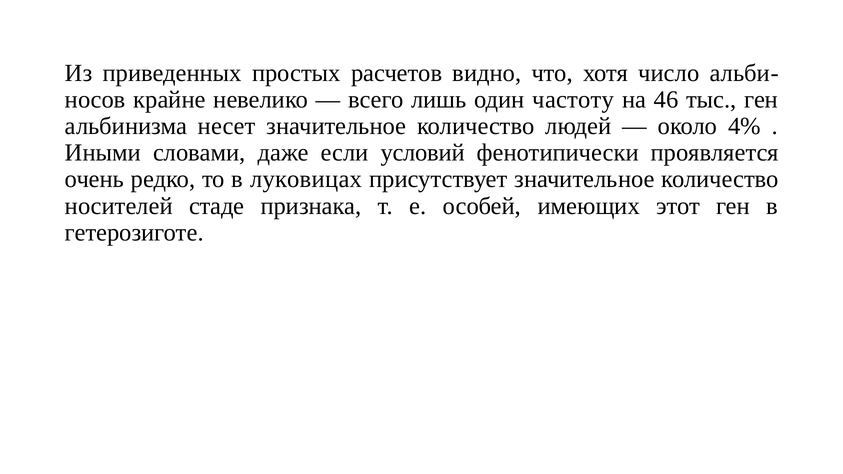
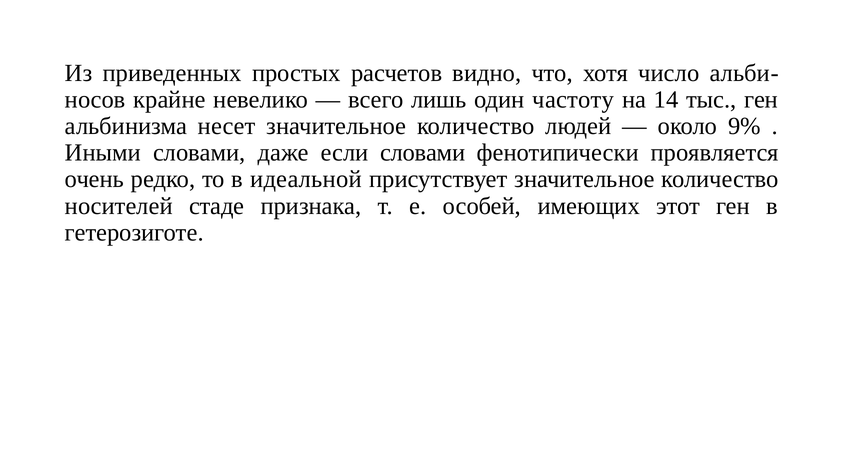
46: 46 -> 14 (666, 100)
4%: 4% -> 9% (745, 126)
если условий: условий -> словами (423, 153)
луковицах: луковицах -> идеальной (306, 179)
